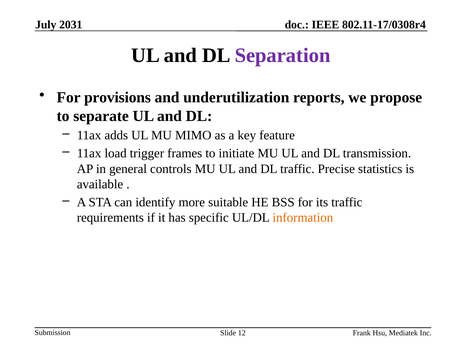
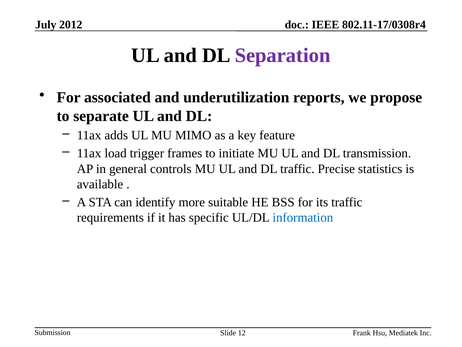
2031: 2031 -> 2012 (71, 25)
provisions: provisions -> associated (117, 97)
information colour: orange -> blue (303, 217)
